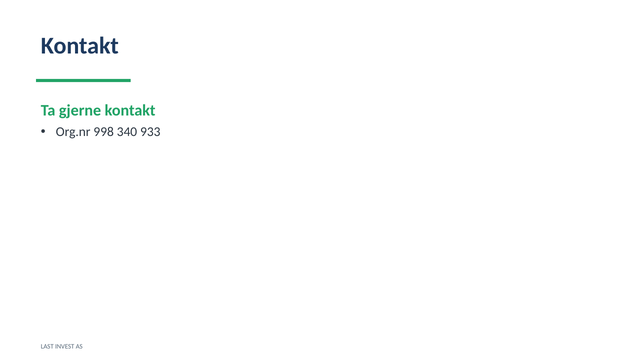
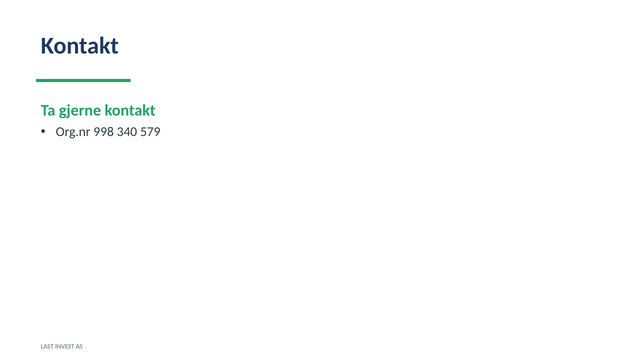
933: 933 -> 579 (150, 132)
